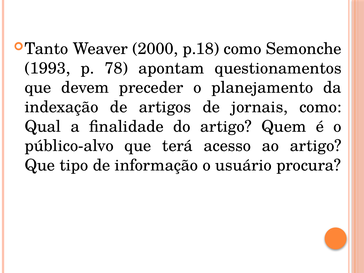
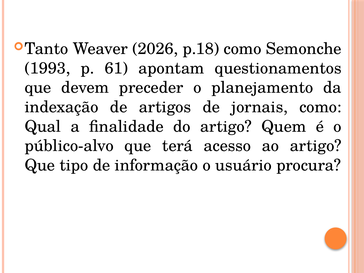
2000: 2000 -> 2026 (155, 49)
78: 78 -> 61 (116, 68)
